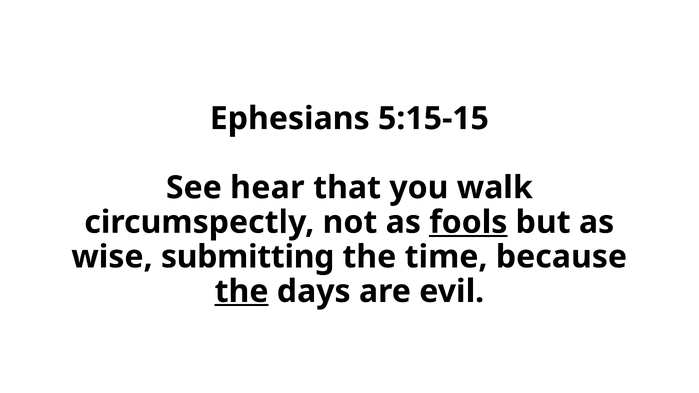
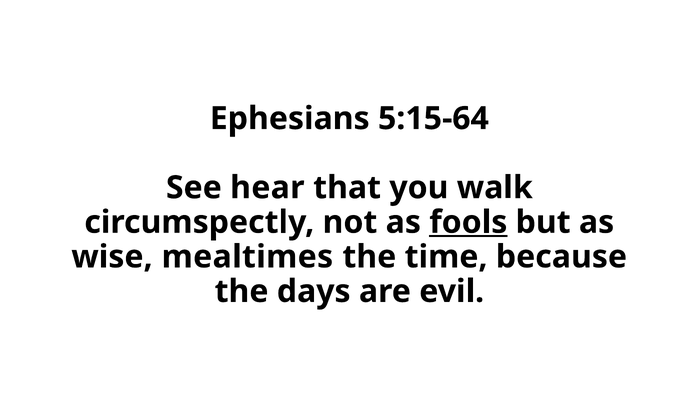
5:15-15: 5:15-15 -> 5:15-64 (433, 119)
submitting: submitting -> mealtimes (247, 257)
the underline: present -> none (242, 292)
